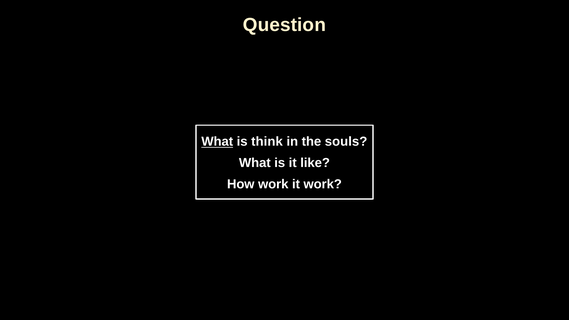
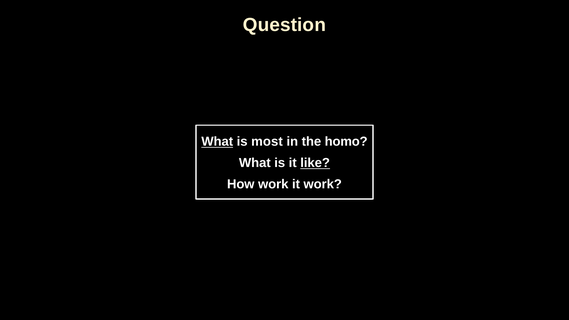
think: think -> most (267, 142)
souls: souls -> homo (346, 142)
like underline: none -> present (315, 163)
